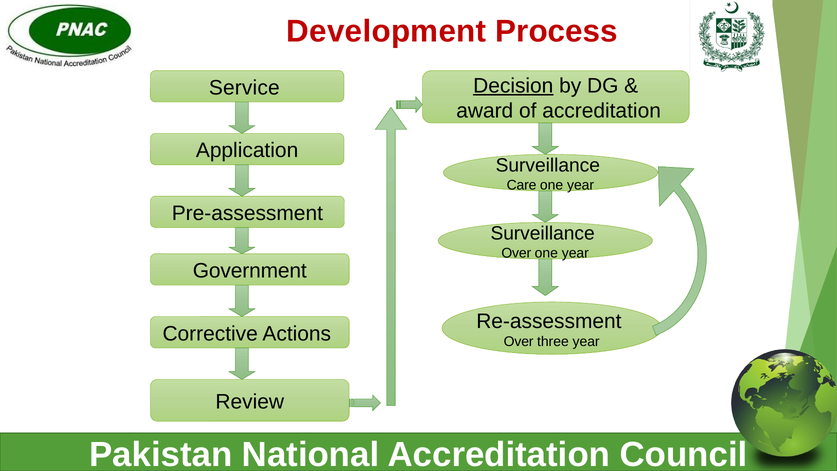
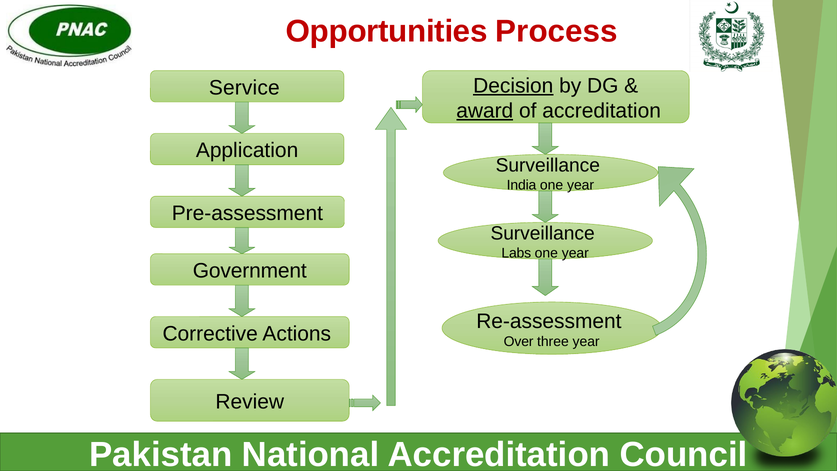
Development: Development -> Opportunities (387, 31)
award underline: none -> present (485, 111)
Care: Care -> India (522, 185)
Over: Over -> Labs (516, 253)
